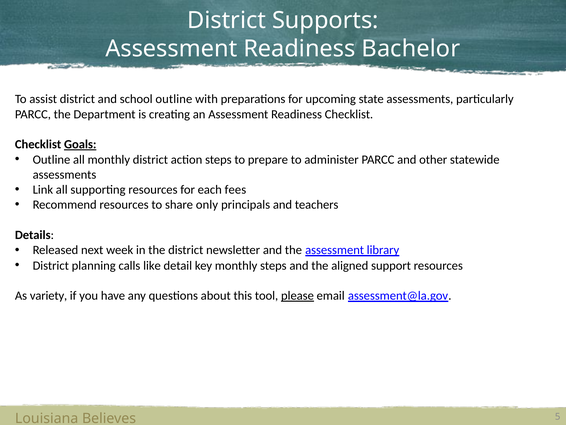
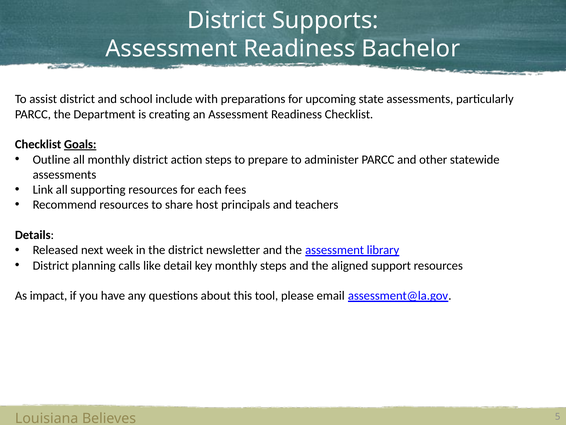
school outline: outline -> include (174, 99)
only: only -> host (207, 205)
variety: variety -> impact (49, 295)
please underline: present -> none (297, 295)
